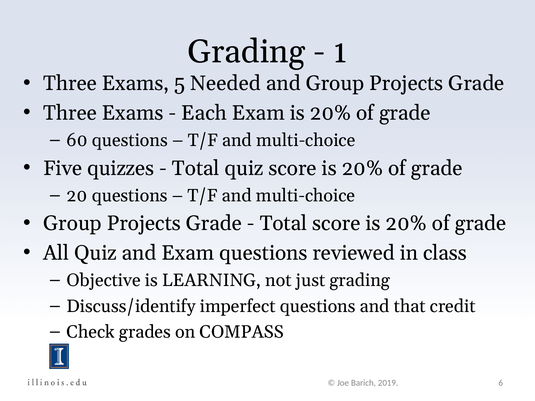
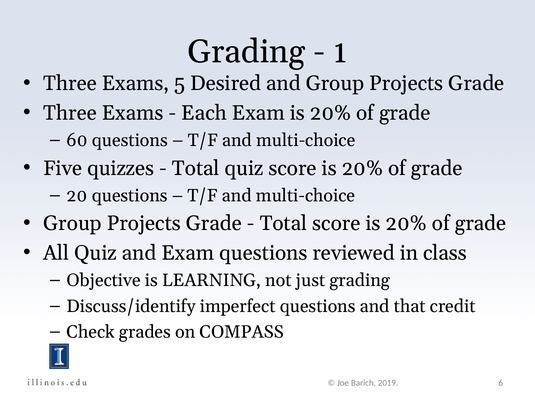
Needed: Needed -> Desired (226, 83)
